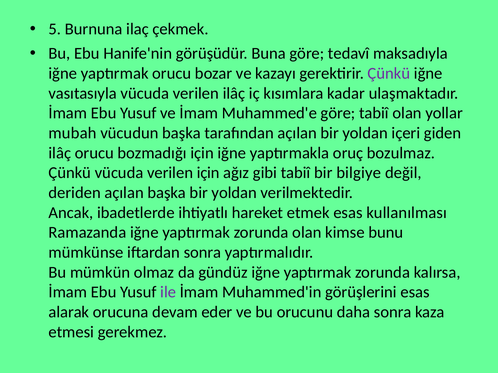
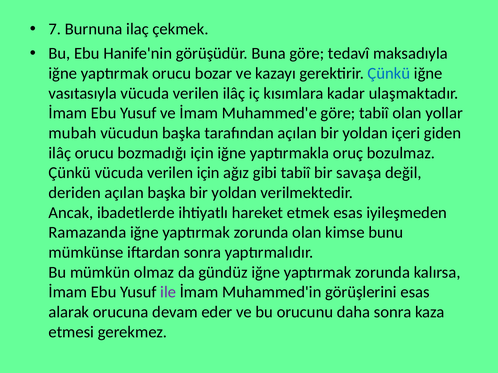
5: 5 -> 7 (55, 29)
Çünkü colour: purple -> blue (389, 73)
bilgiye: bilgiye -> savaşa (359, 173)
kullanılması: kullanılması -> iyileşmeden (407, 213)
